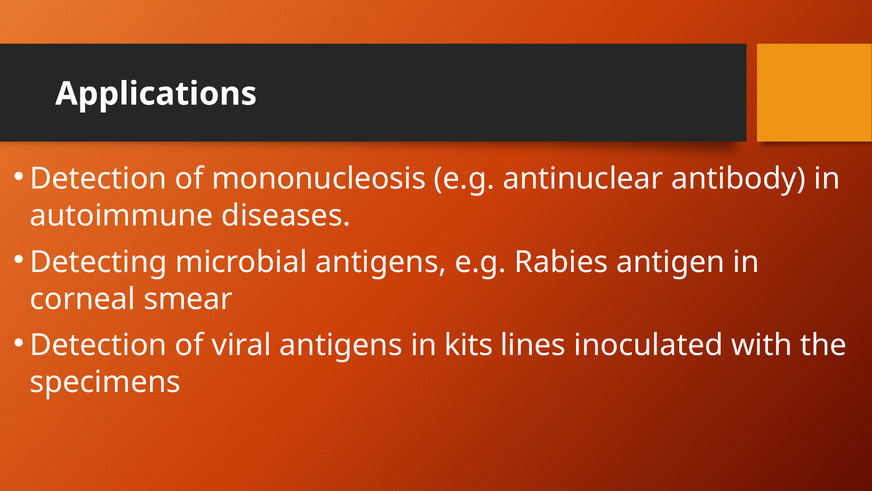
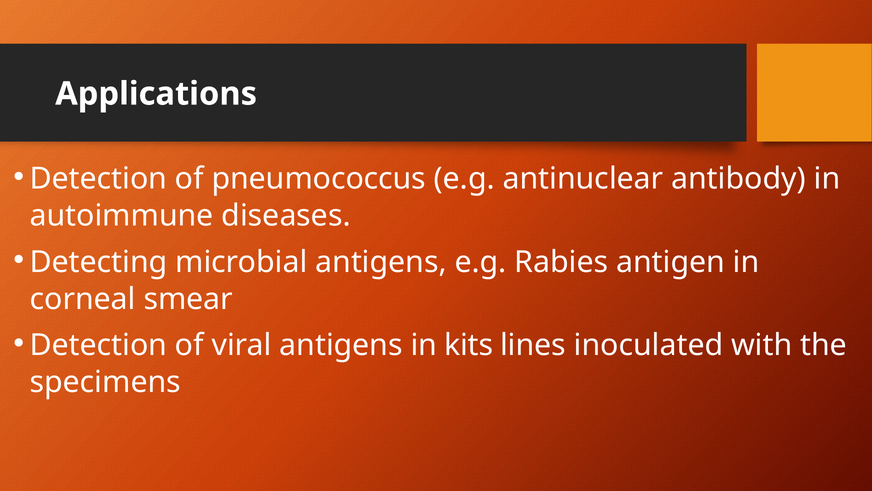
mononucleosis: mononucleosis -> pneumococcus (319, 178)
